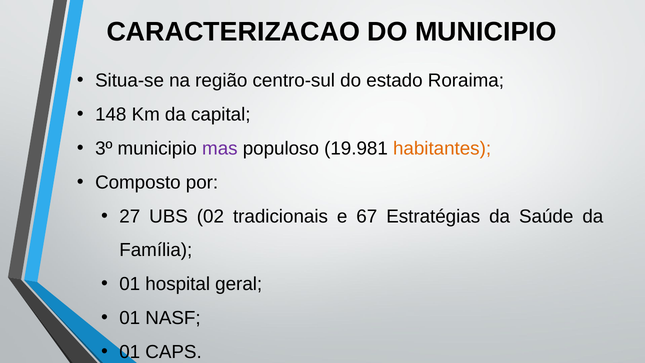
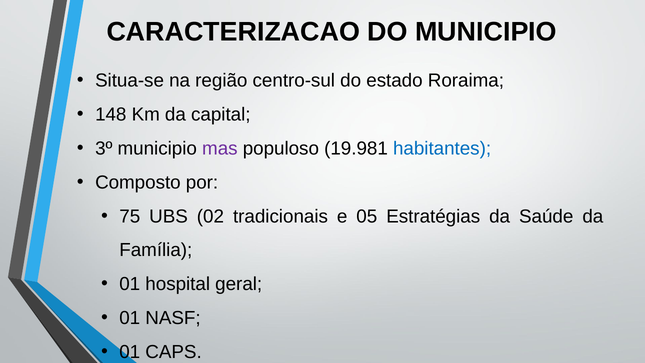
habitantes colour: orange -> blue (442, 148)
27: 27 -> 75 (130, 216)
67: 67 -> 05 (367, 216)
